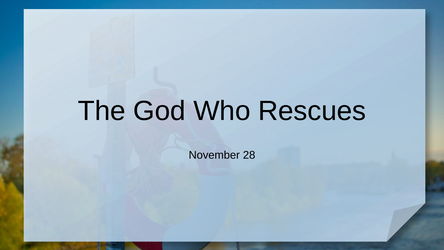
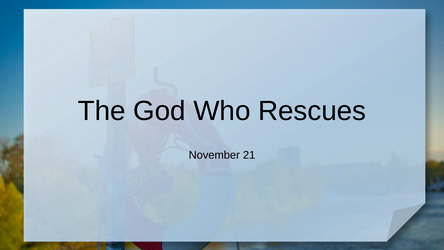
28: 28 -> 21 (249, 155)
